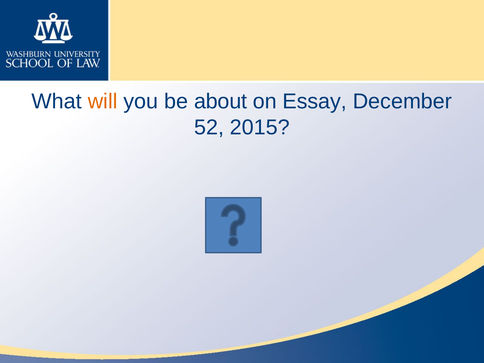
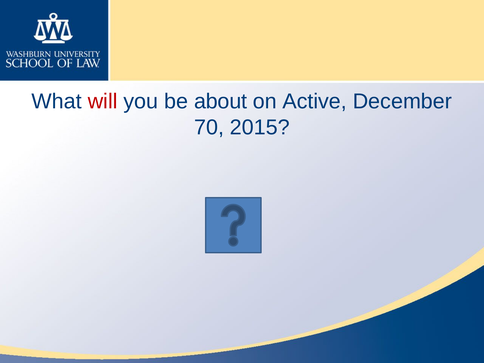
will colour: orange -> red (103, 102)
Essay: Essay -> Active (315, 102)
52: 52 -> 70 (209, 127)
